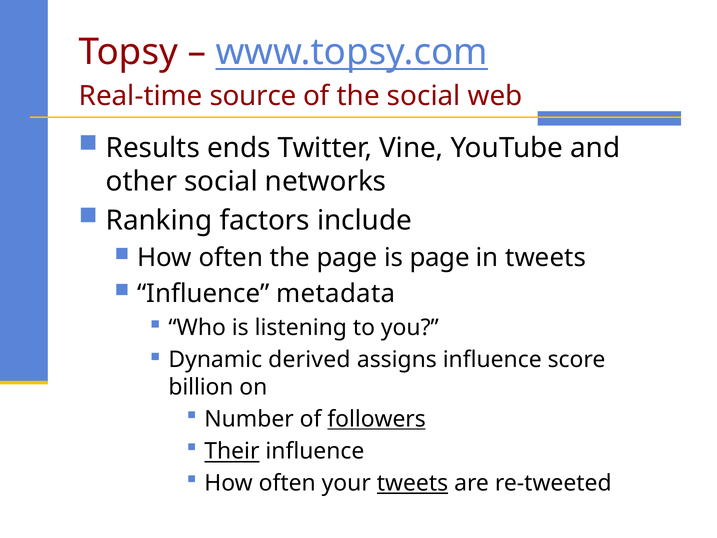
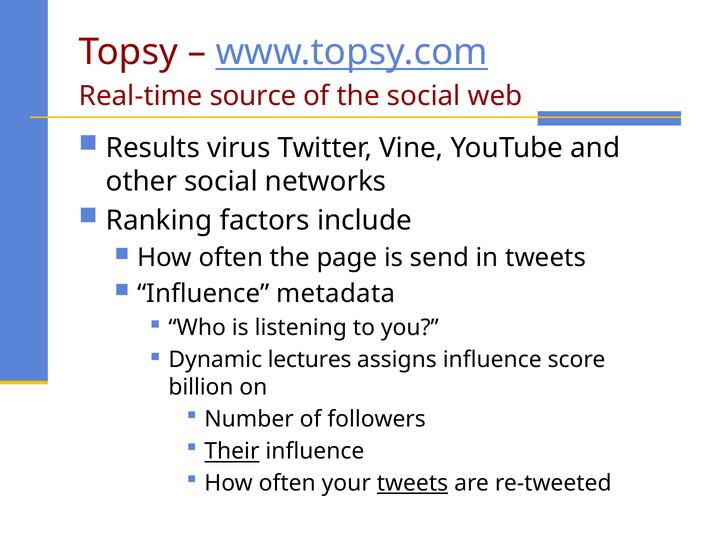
ends: ends -> virus (239, 148)
is page: page -> send (440, 258)
derived: derived -> lectures (310, 359)
followers underline: present -> none (377, 419)
